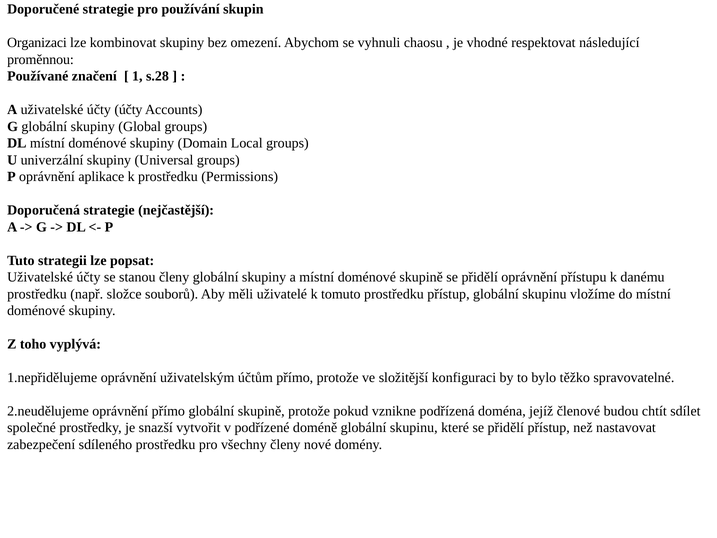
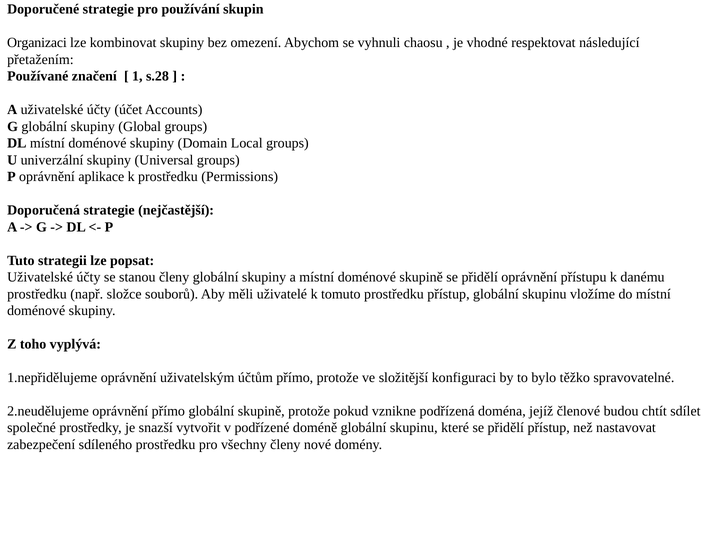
proměnnou: proměnnou -> přetažením (40, 59)
účty účty: účty -> účet (128, 110)
